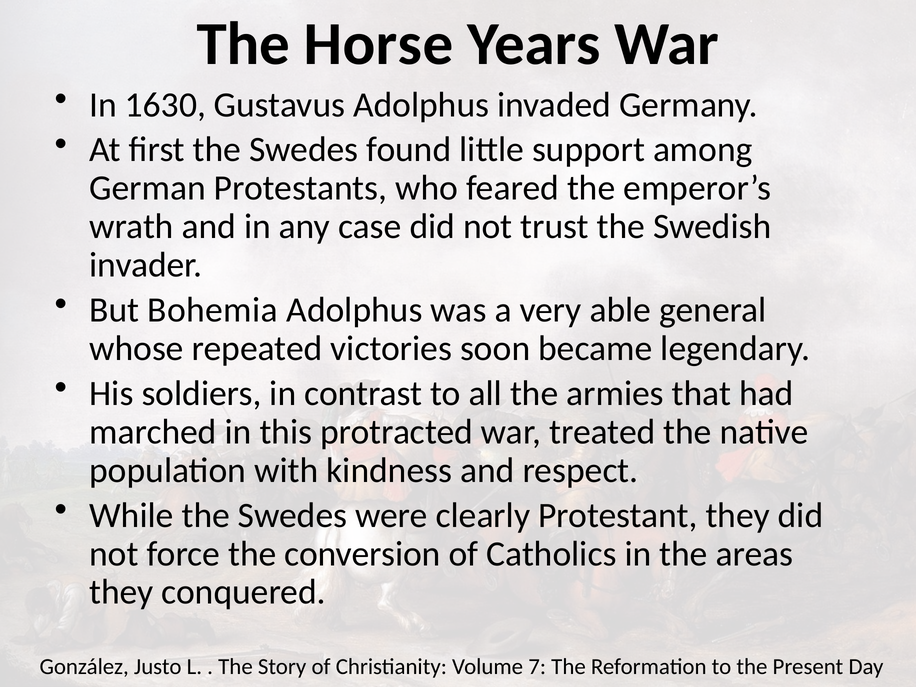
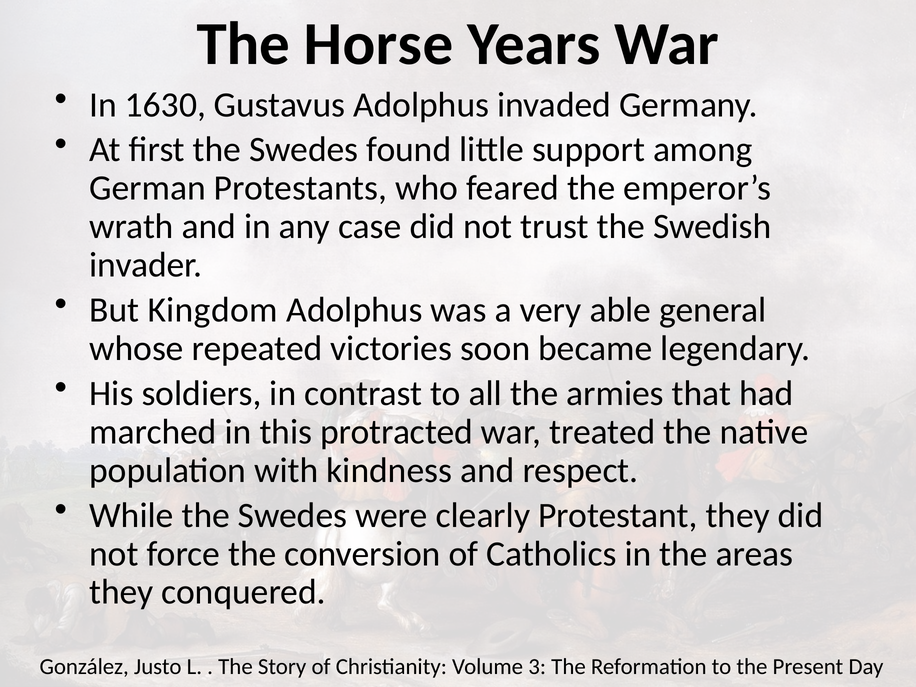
Bohemia: Bohemia -> Kingdom (213, 310)
7: 7 -> 3 (537, 667)
